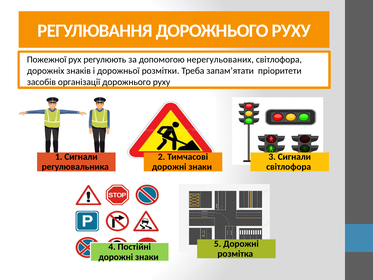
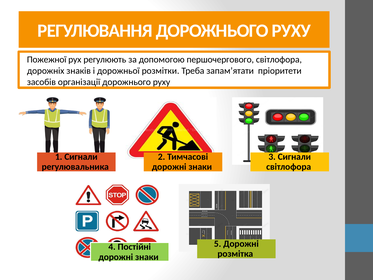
нерегульованих: нерегульованих -> першочергового (220, 60)
